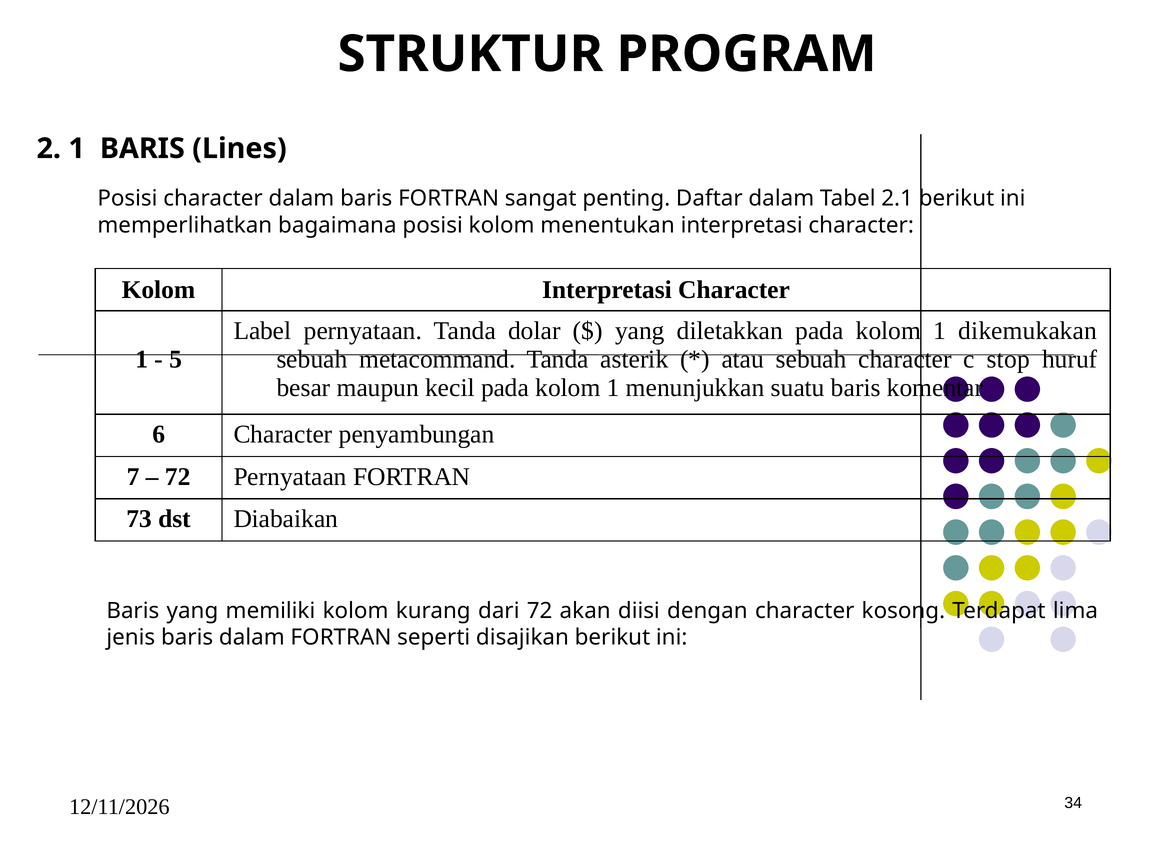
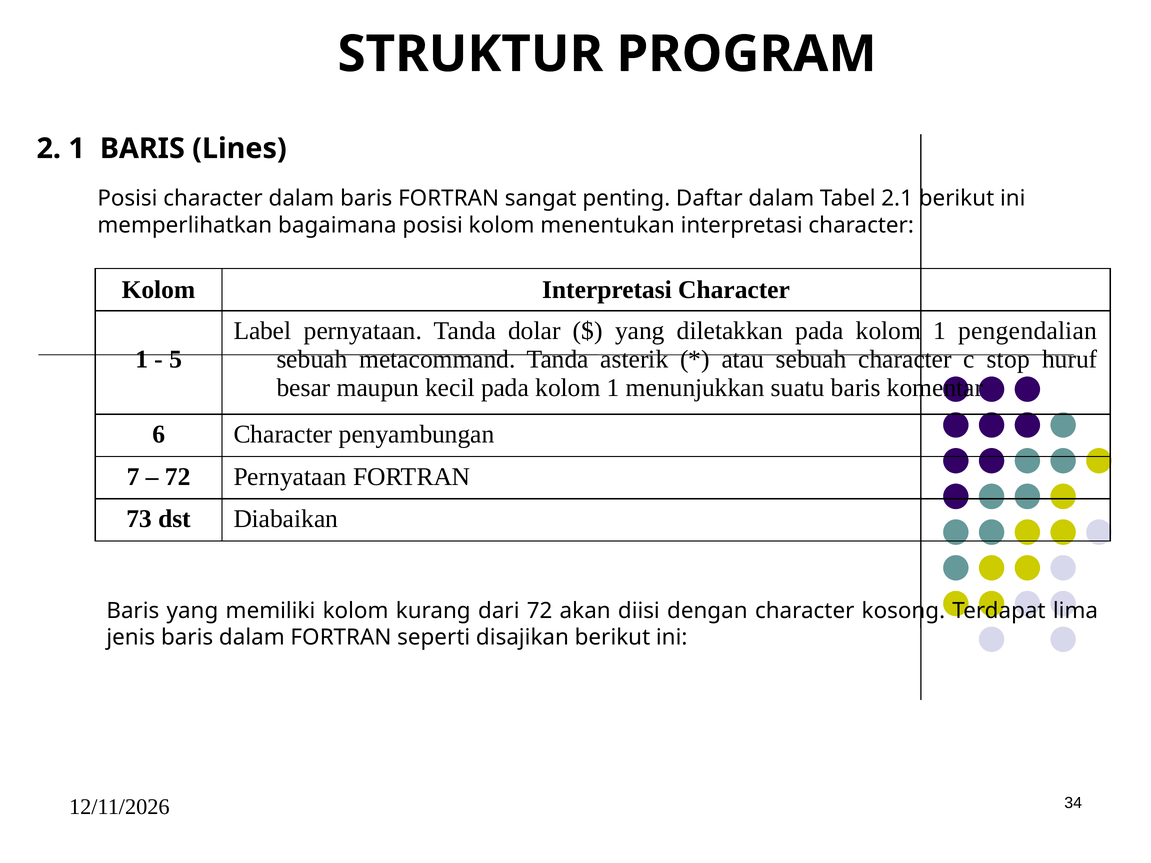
dikemukakan: dikemukakan -> pengendalian (1028, 331)
